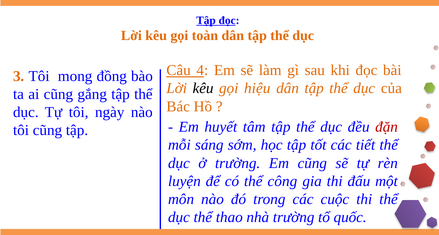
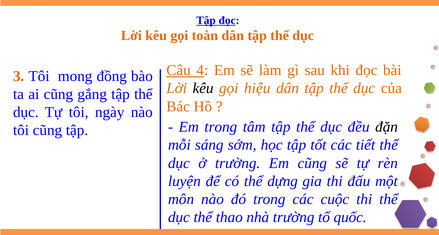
Em huyết: huyết -> trong (221, 127)
đặn colour: red -> black (387, 127)
công: công -> dựng (283, 181)
